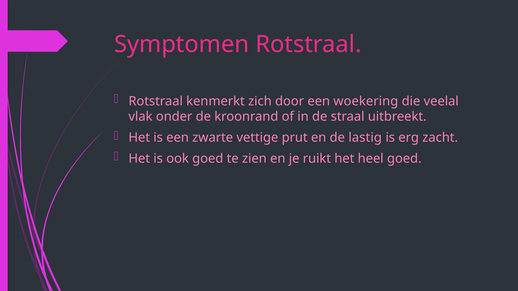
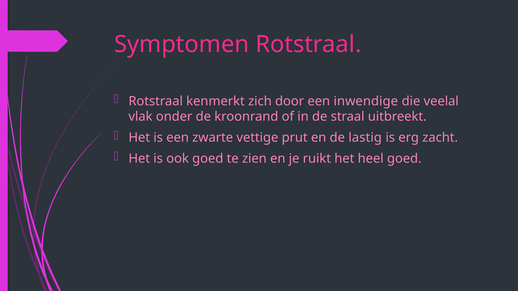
woekering: woekering -> inwendige (366, 101)
